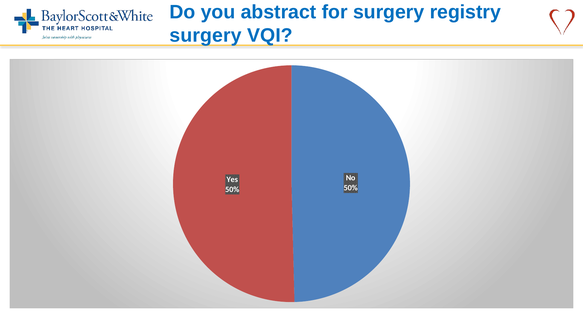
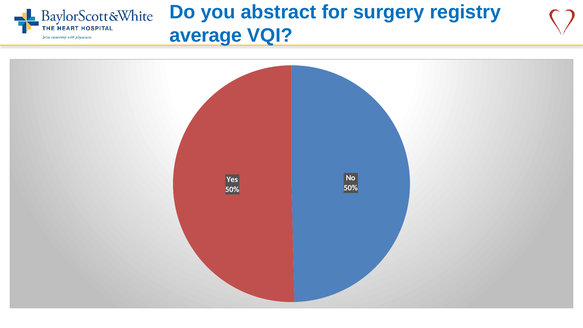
surgery: surgery -> average (206, 35)
